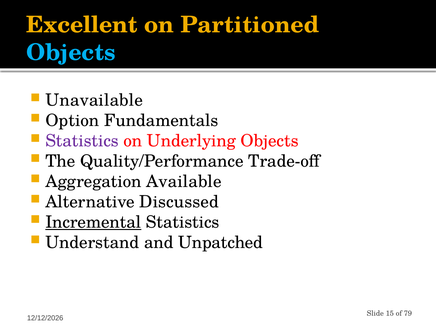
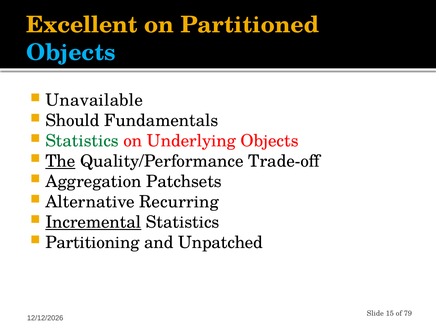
Option: Option -> Should (72, 121)
Statistics colour: purple -> green (82, 141)
The underline: none -> present (60, 161)
Available: Available -> Patchsets (184, 182)
Discussed: Discussed -> Recurring (179, 202)
Understand: Understand -> Partitioning (92, 242)
